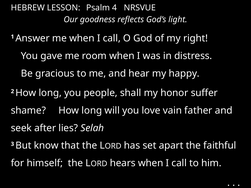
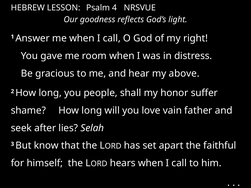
happy: happy -> above (184, 73)
